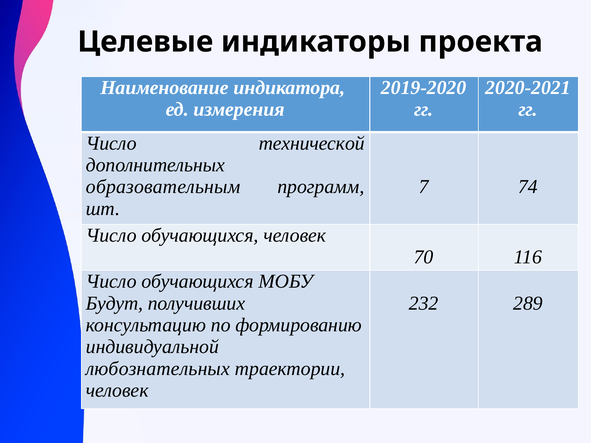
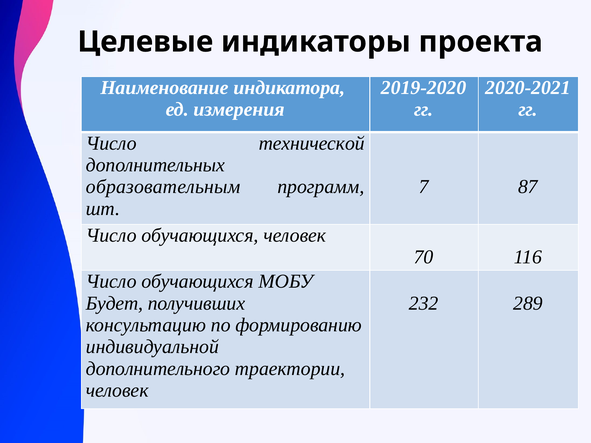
74: 74 -> 87 (528, 187)
Будут: Будут -> Будет (114, 303)
любознательных: любознательных -> дополнительного (158, 369)
